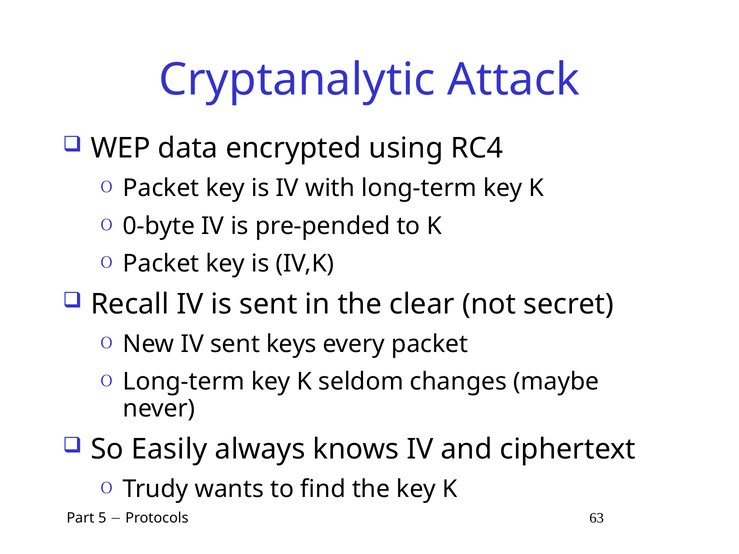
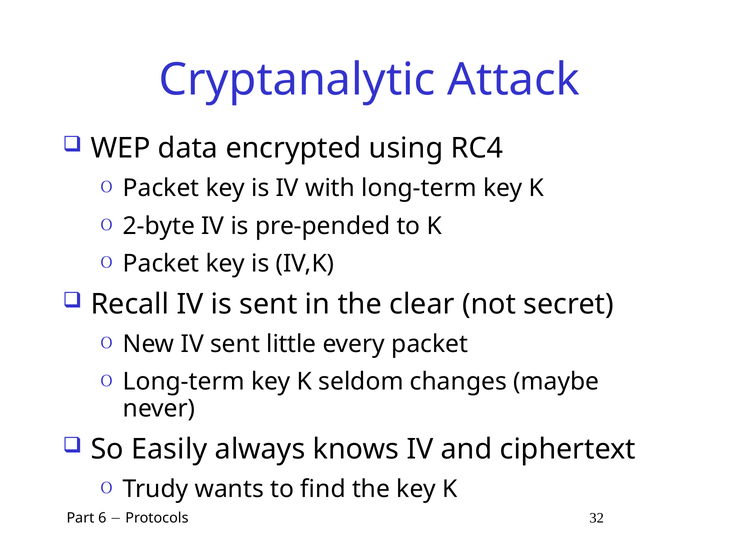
0-byte: 0-byte -> 2-byte (159, 226)
keys: keys -> little (291, 344)
5: 5 -> 6 (102, 518)
63: 63 -> 32 (597, 518)
